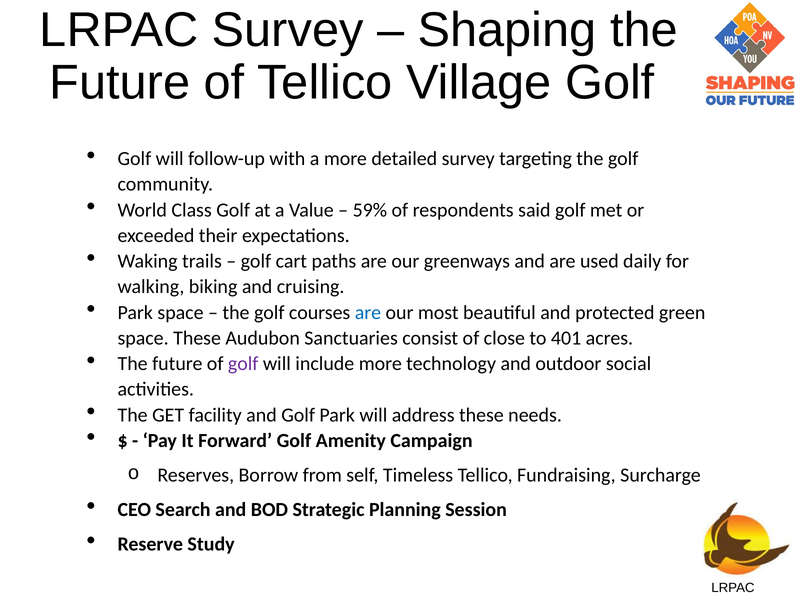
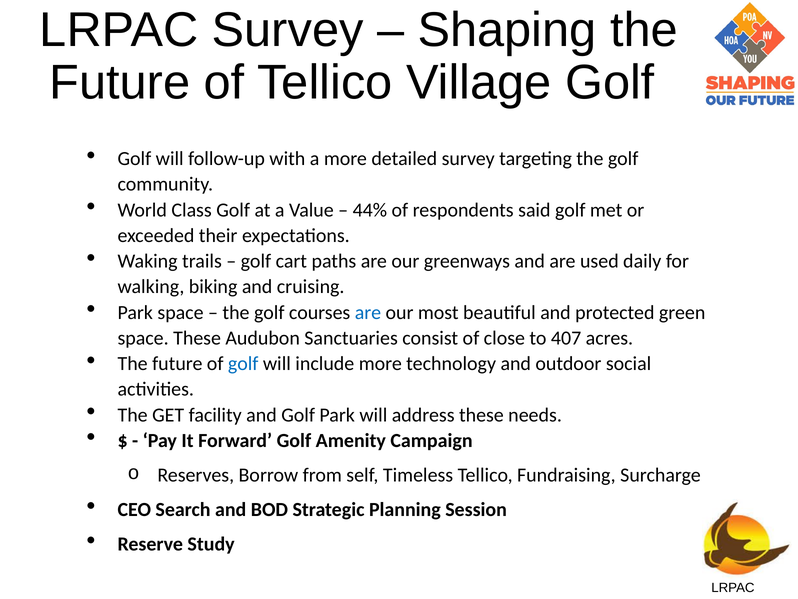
59%: 59% -> 44% (370, 210)
401: 401 -> 407 (566, 338)
golf colour: purple -> blue (243, 363)
